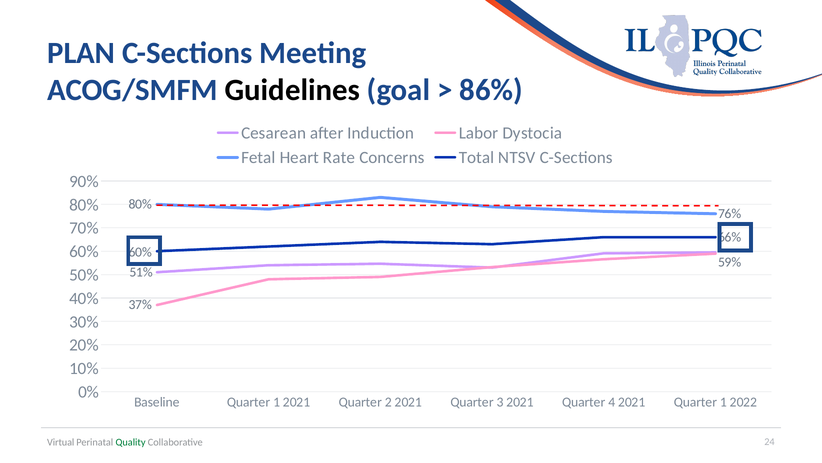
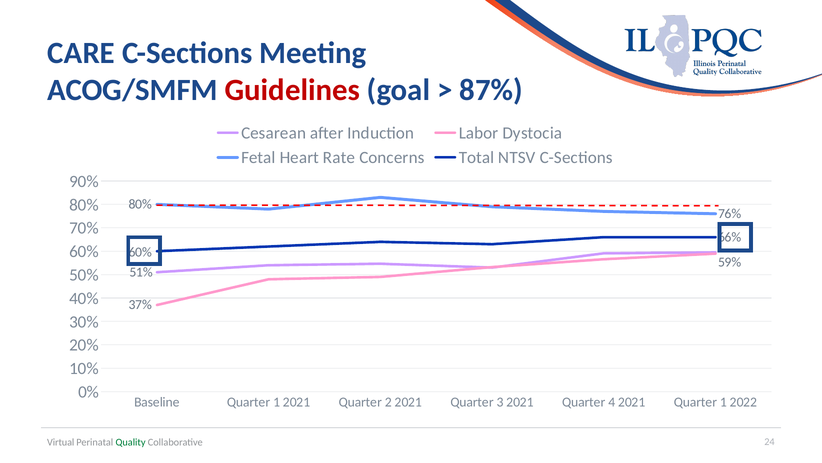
PLAN: PLAN -> CARE (81, 53)
Guidelines colour: black -> red (292, 90)
86%: 86% -> 87% (491, 90)
